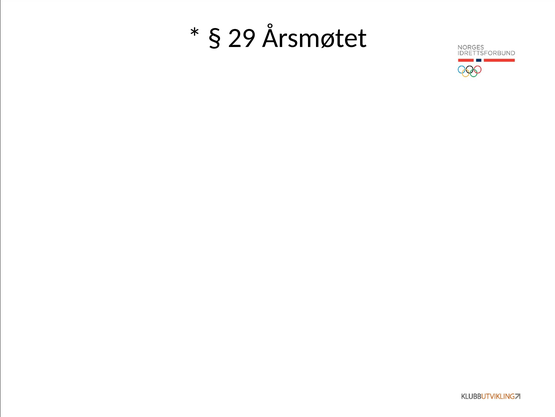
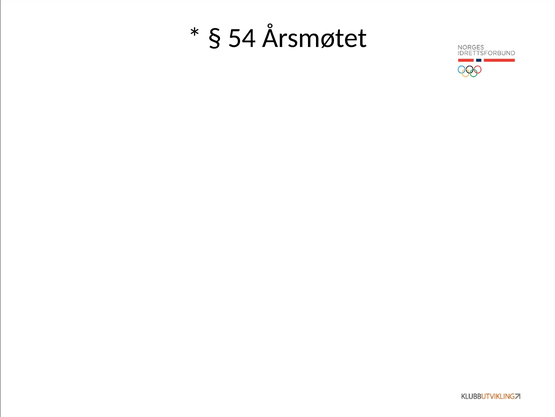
29: 29 -> 54 (242, 38)
